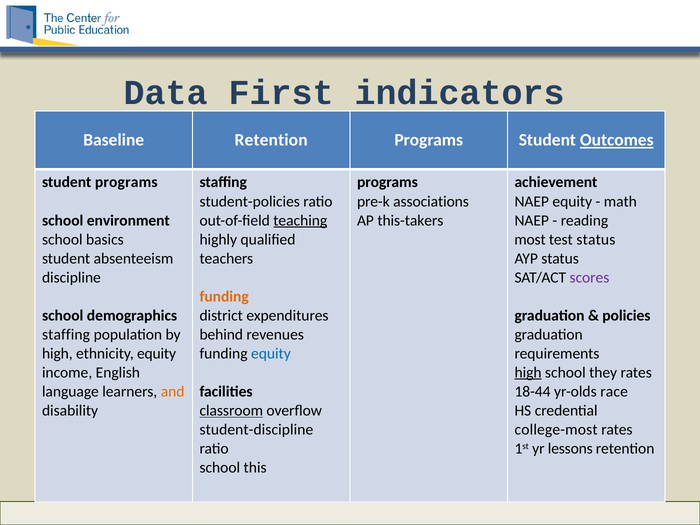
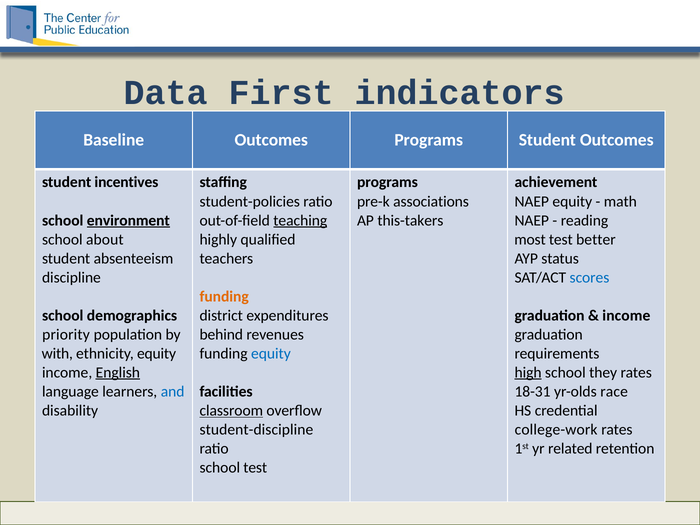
Baseline Retention: Retention -> Outcomes (271, 140)
Outcomes underline: present -> none (617, 140)
student programs: programs -> incentives (126, 182)
environment underline: none -> present (128, 220)
basics: basics -> about (105, 239)
test status: status -> better (596, 239)
scores colour: purple -> blue (589, 277)
policies: policies -> income (626, 315)
staffing: staffing -> priority (66, 334)
high: high -> with (57, 353)
English underline: none -> present (118, 373)
and colour: orange -> blue (173, 392)
18-44: 18-44 -> 18-31 (533, 392)
college-most: college-most -> college-work (556, 430)
lessons: lessons -> related (570, 449)
school this: this -> test (255, 468)
